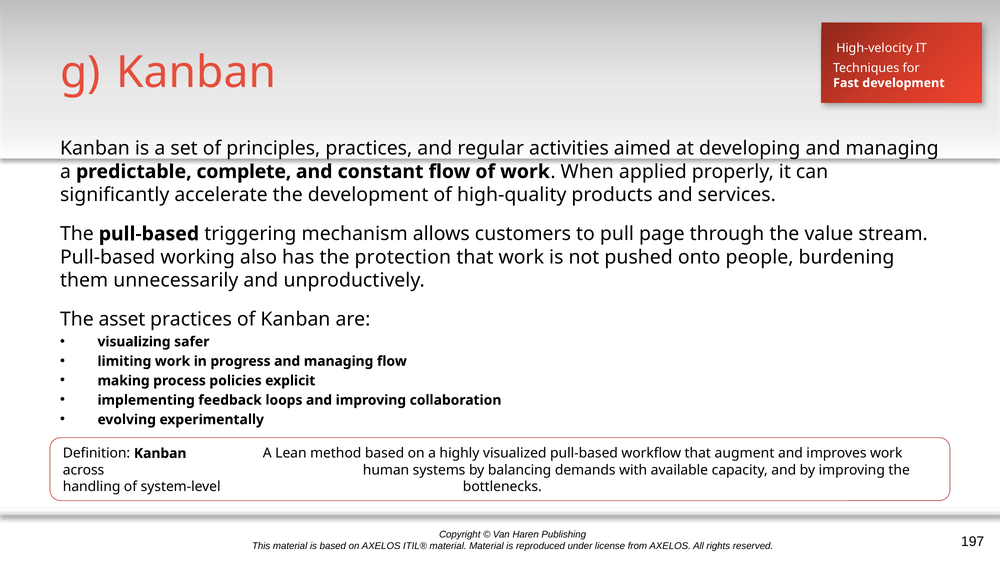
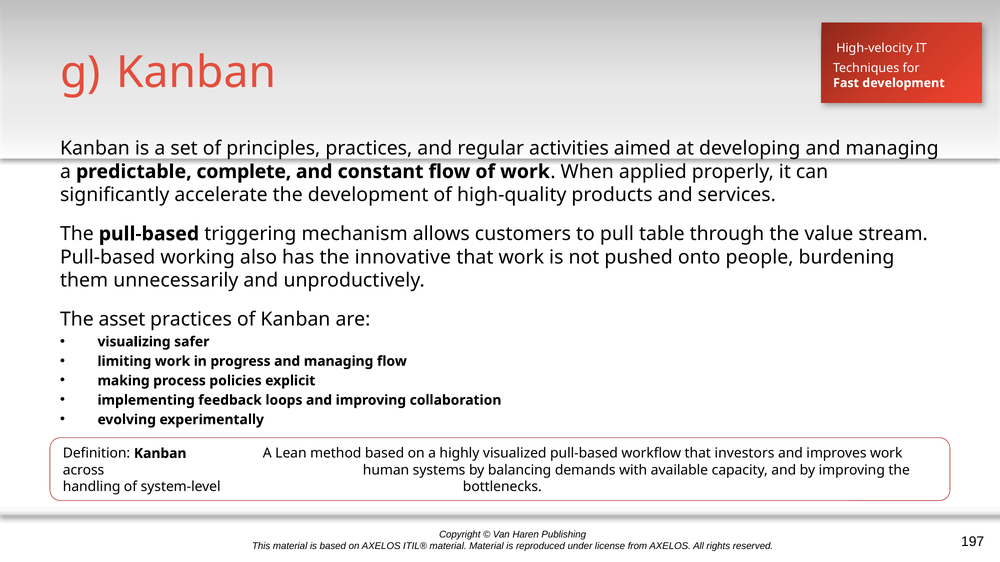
page: page -> table (662, 234)
protection: protection -> innovative (403, 257)
augment: augment -> investors (744, 454)
